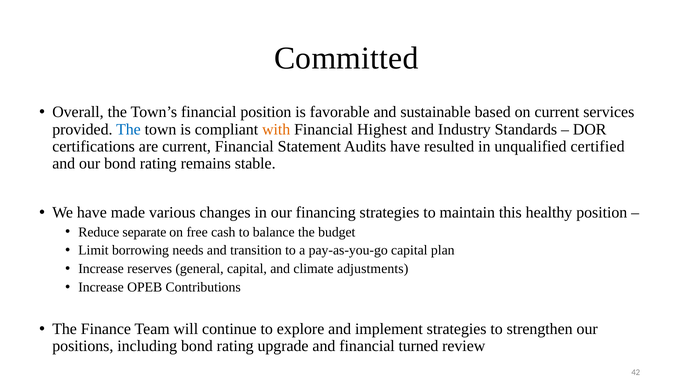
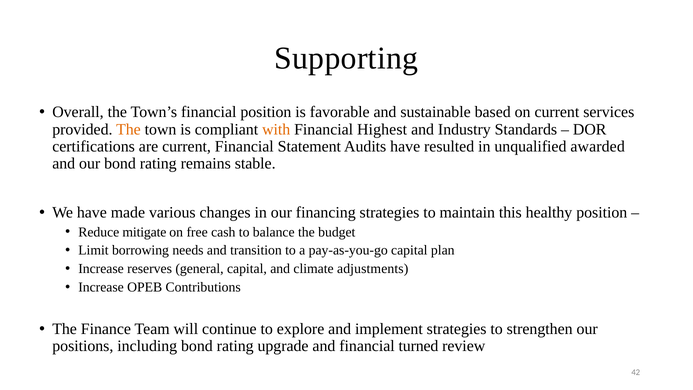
Committed: Committed -> Supporting (346, 58)
The colour: blue -> orange (128, 129)
certified: certified -> awarded (598, 146)
separate: separate -> mitigate (144, 232)
